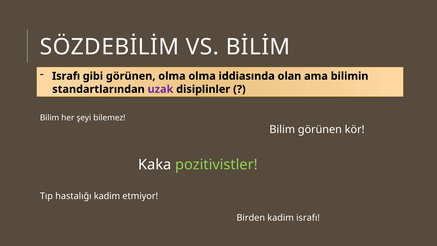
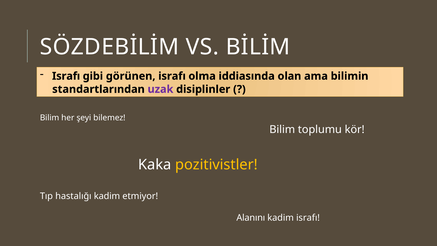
görünen olma: olma -> israfı (172, 76)
Bilim görünen: görünen -> toplumu (320, 129)
pozitivistler colour: light green -> yellow (216, 165)
Birden: Birden -> Alanını (251, 218)
